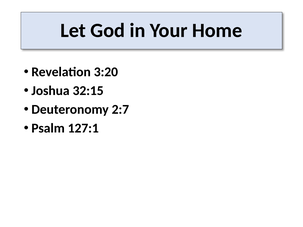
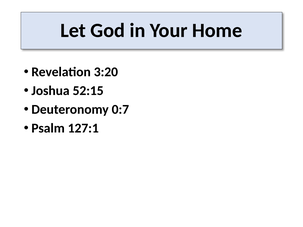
32:15: 32:15 -> 52:15 (88, 91)
2:7: 2:7 -> 0:7 (120, 110)
